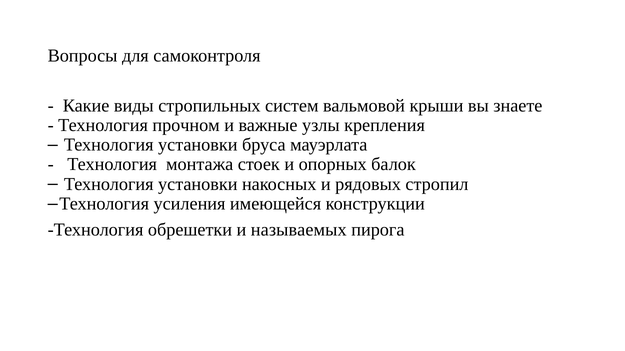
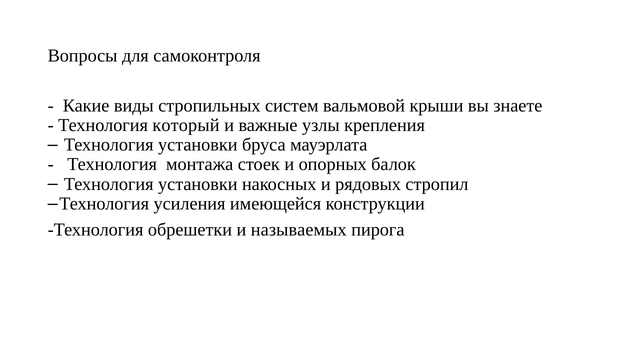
прочном: прочном -> который (186, 125)
